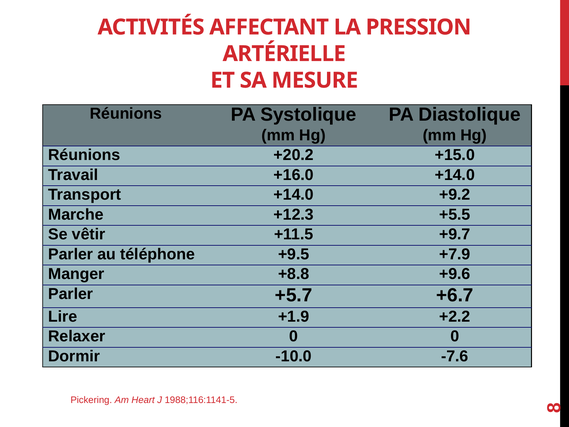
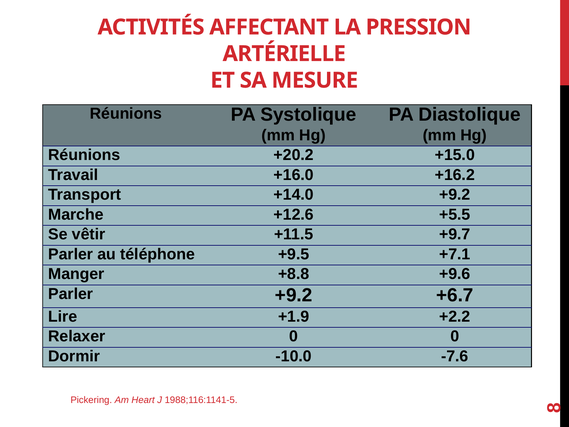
+16.0 +14.0: +14.0 -> +16.2 (455, 175)
+12.3: +12.3 -> +12.6 (294, 214)
+7.9: +7.9 -> +7.1 (455, 254)
Parler +5.7: +5.7 -> +9.2 (294, 295)
